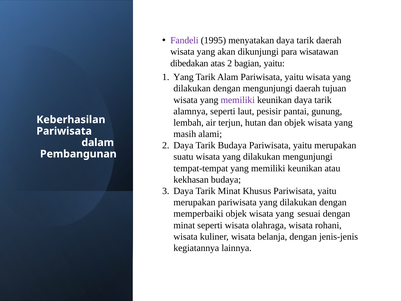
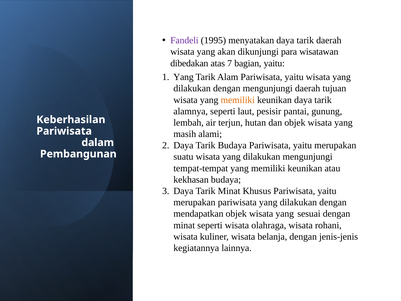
atas 2: 2 -> 7 (230, 63)
memiliki colour: purple -> orange (238, 100)
memperbaiki: memperbaiki -> mendapatkan (198, 214)
